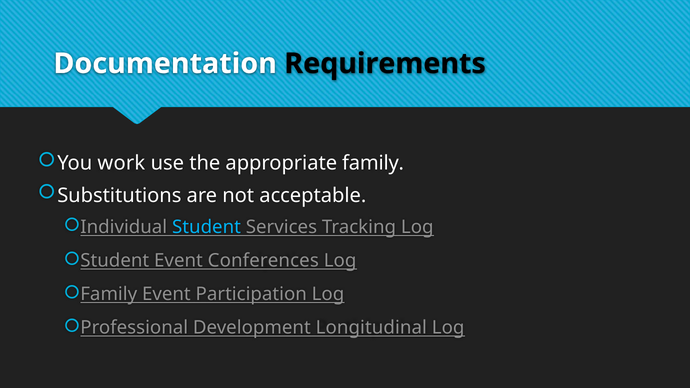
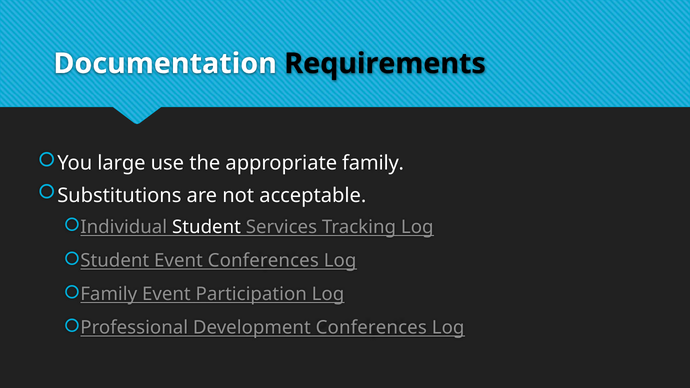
work: work -> large (121, 163)
Student colour: light blue -> white (207, 227)
Development Longitudinal: Longitudinal -> Conferences (371, 328)
